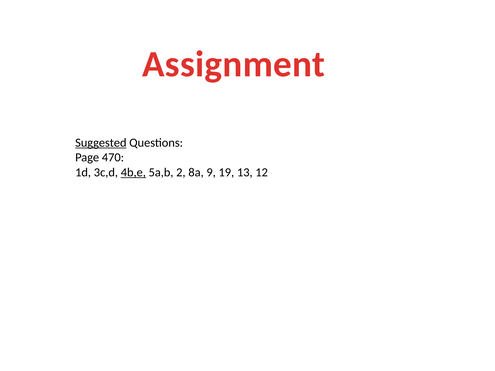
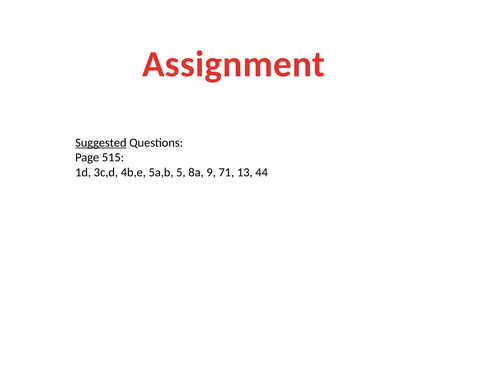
470: 470 -> 515 (113, 158)
4b,e underline: present -> none (133, 172)
2: 2 -> 5 (181, 172)
19: 19 -> 71 (226, 172)
12: 12 -> 44 (262, 172)
